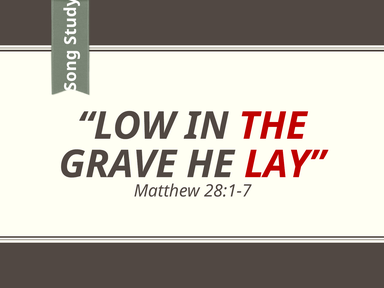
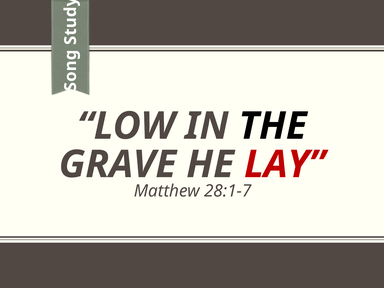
THE colour: red -> black (273, 126)
